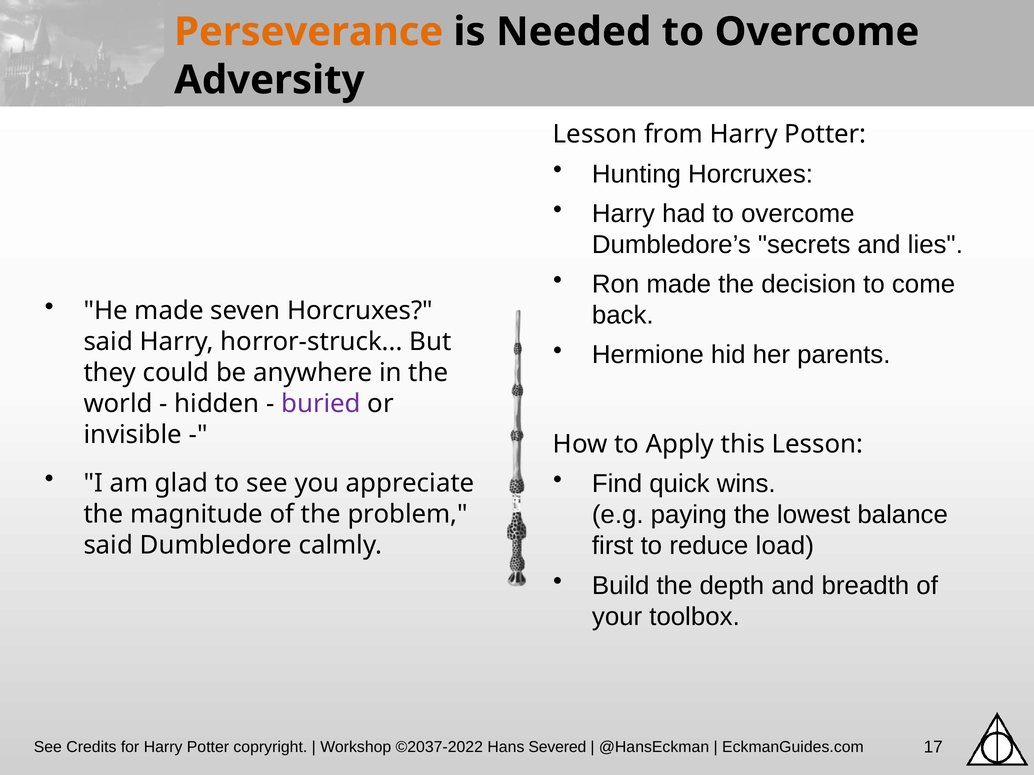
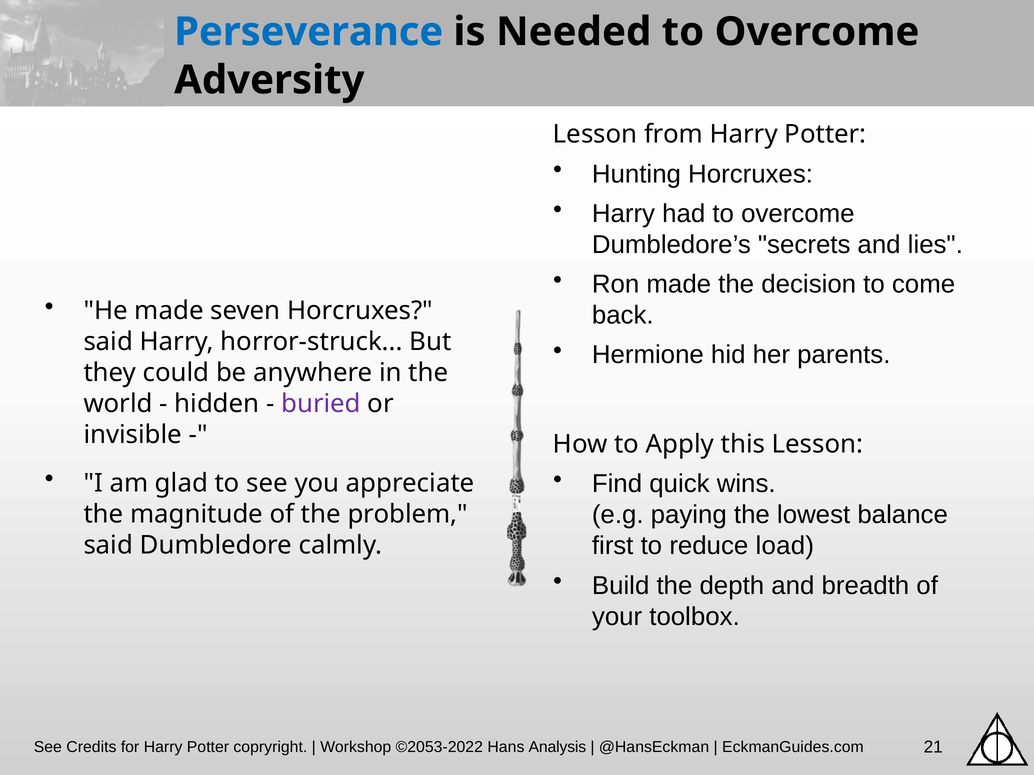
Perseverance colour: orange -> blue (309, 32)
©2037-2022: ©2037-2022 -> ©2053-2022 (439, 747)
Severed: Severed -> Analysis (557, 747)
17: 17 -> 21 (933, 747)
